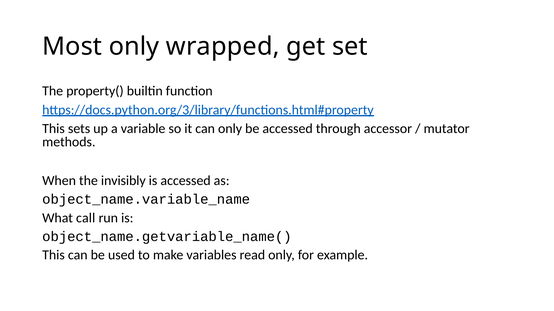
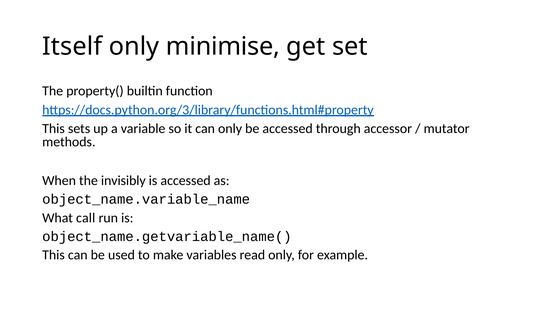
Most: Most -> Itself (72, 47)
wrapped: wrapped -> minimise (223, 47)
